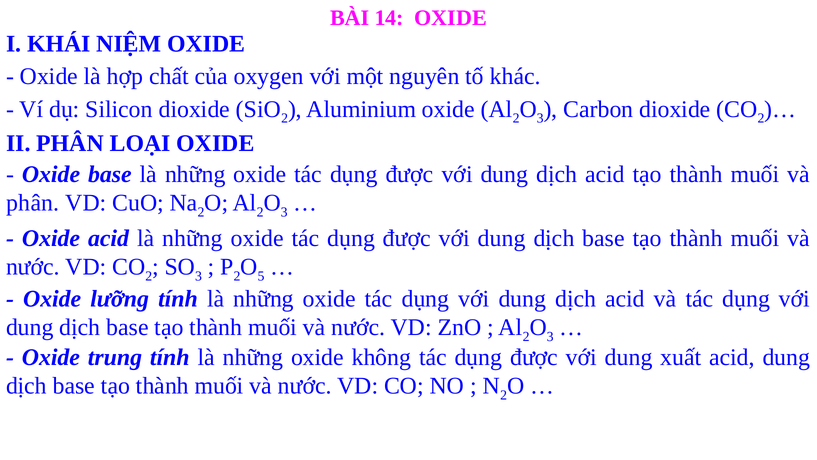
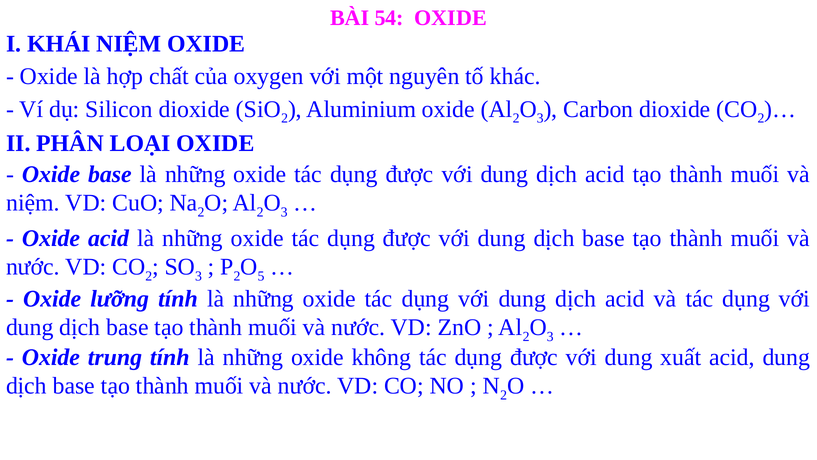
14: 14 -> 54 (389, 18)
phân: phân -> niệm (33, 203)
